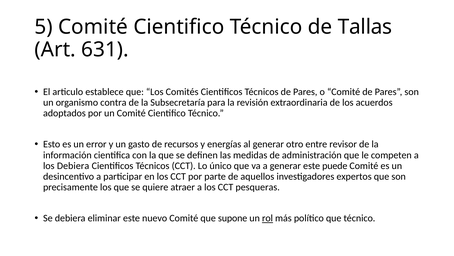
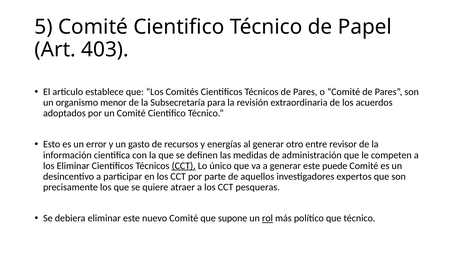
Tallas: Tallas -> Papel (365, 27)
631: 631 -> 403 (105, 49)
contra: contra -> menor (113, 102)
los Debiera: Debiera -> Eliminar (73, 165)
CCT underline: none -> present (184, 165)
